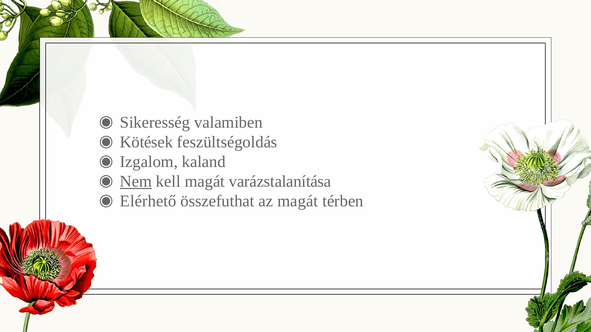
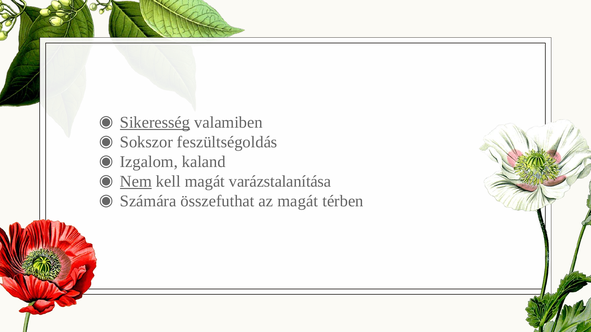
Sikeresség underline: none -> present (155, 123)
Kötések: Kötések -> Sokszor (146, 142)
Elérhető: Elérhető -> Számára (148, 201)
